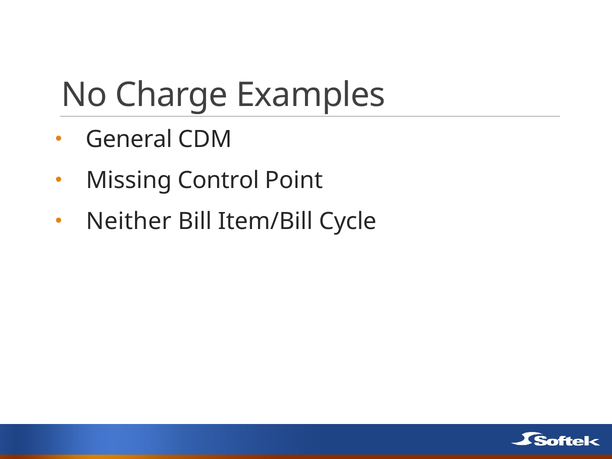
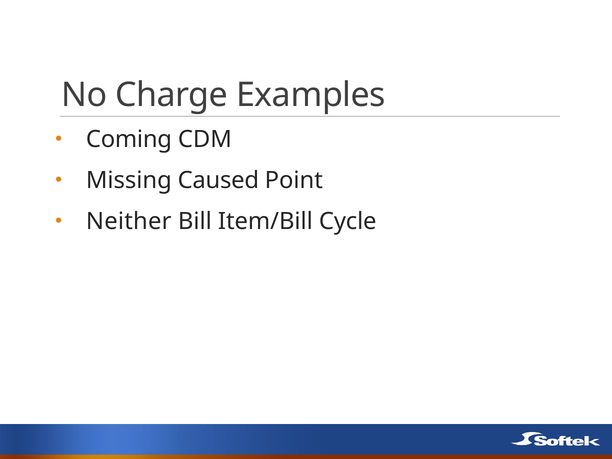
General: General -> Coming (129, 139)
Control: Control -> Caused (218, 180)
